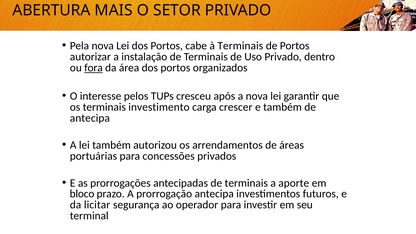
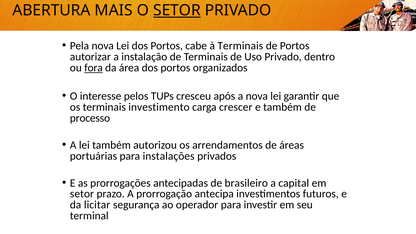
SETOR underline: none -> present (177, 11)
antecipa: antecipa -> processo (90, 118)
concessões: concessões -> instalações (169, 156)
antecipadas de terminais: terminais -> brasileiro (246, 183)
aporte: aporte -> capital (294, 183)
bloco: bloco -> setor (82, 194)
